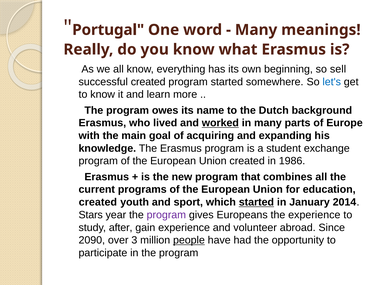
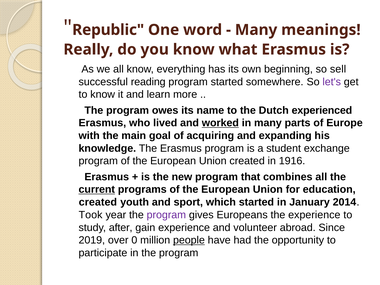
Portugal: Portugal -> Republic (108, 30)
successful created: created -> reading (148, 82)
let's colour: blue -> purple (332, 82)
background: background -> experienced (322, 110)
1986: 1986 -> 1916 (292, 161)
current underline: none -> present (97, 190)
started underline: present -> none (256, 202)
Stars: Stars -> Took (91, 215)
2090: 2090 -> 2019 (92, 240)
3: 3 -> 0 (134, 240)
